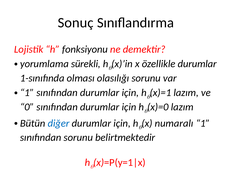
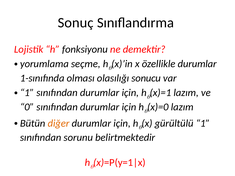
sürekli: sürekli -> seçme (86, 64)
olasılığı sorunu: sorunu -> sonucu (146, 78)
diğer colour: blue -> orange (59, 123)
numaralı: numaralı -> gürültülü (174, 123)
